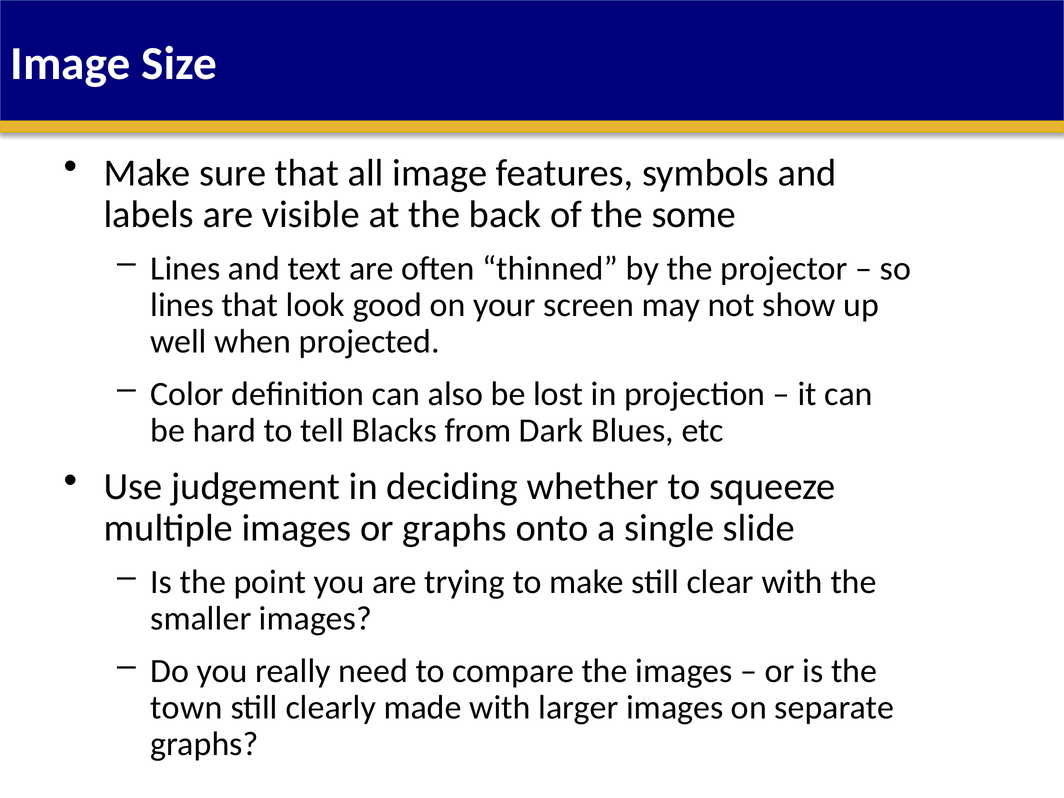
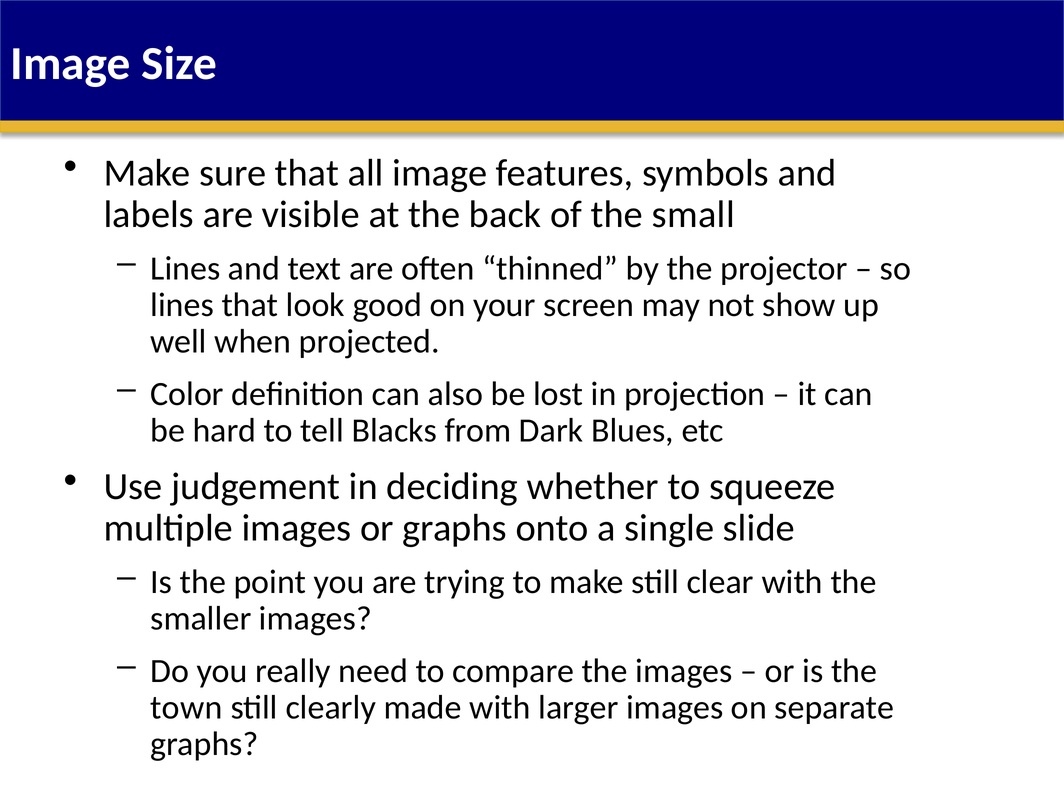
some: some -> small (693, 214)
